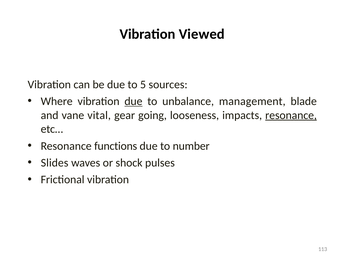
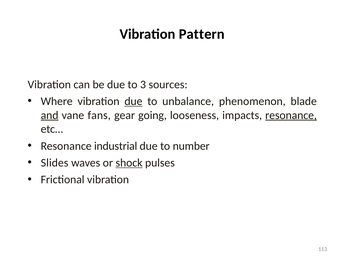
Viewed: Viewed -> Pattern (202, 34)
5: 5 -> 3 (143, 84)
management: management -> phenomenon (252, 101)
and underline: none -> present (50, 115)
vital: vital -> fans (99, 115)
functions: functions -> industrial (116, 146)
shock underline: none -> present (129, 163)
